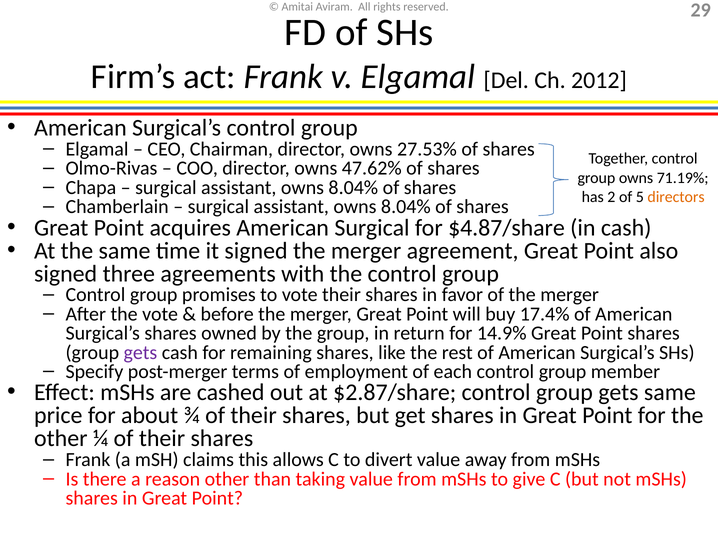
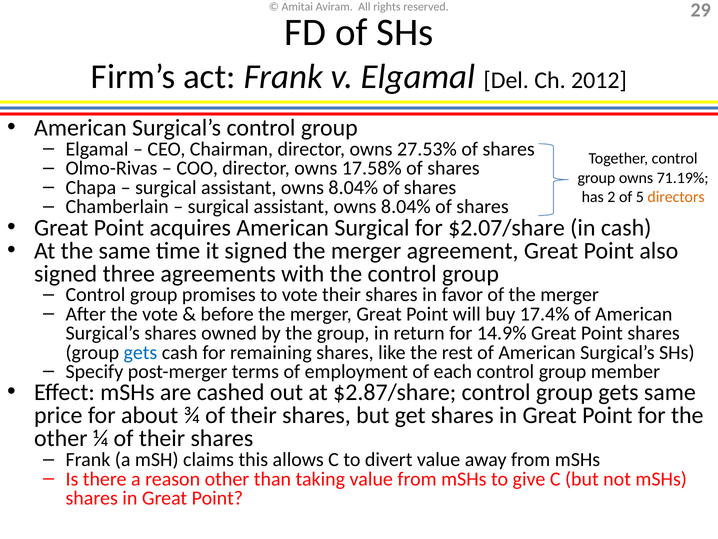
47.62%: 47.62% -> 17.58% (372, 168)
$4.87/share: $4.87/share -> $2.07/share (506, 227)
gets colour: purple -> blue (140, 352)
